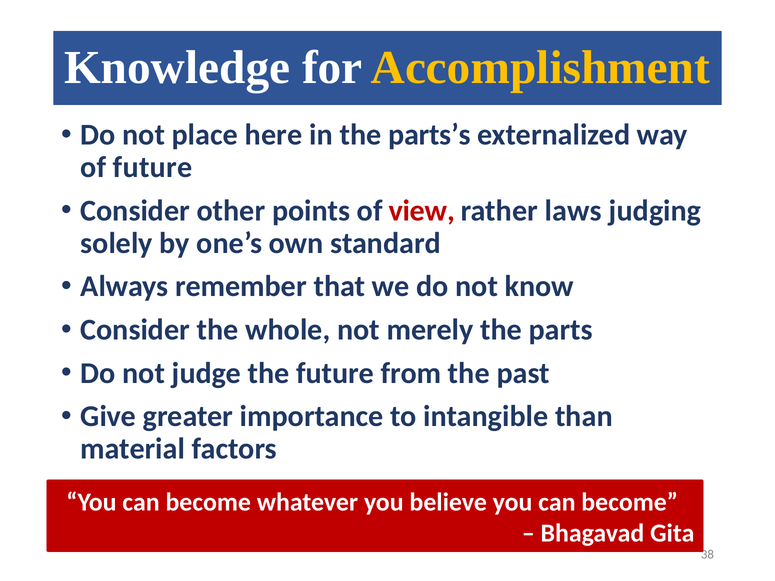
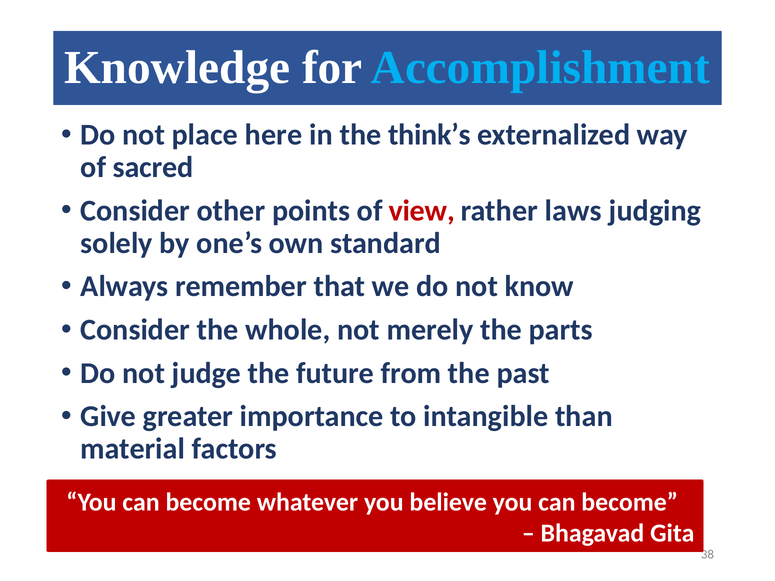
Accomplishment colour: yellow -> light blue (540, 68)
parts’s: parts’s -> think’s (430, 135)
of future: future -> sacred (153, 167)
